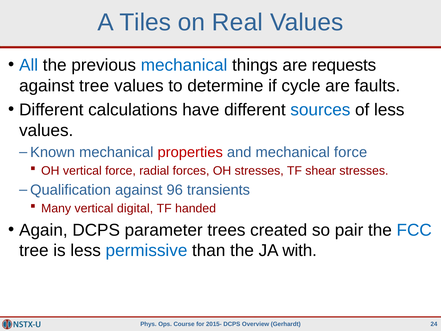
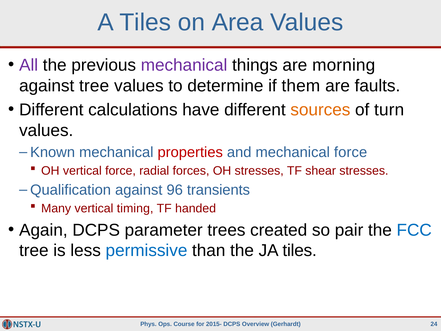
Real: Real -> Area (238, 23)
All colour: blue -> purple (29, 65)
mechanical colour: blue -> purple (184, 65)
requests: requests -> morning (344, 65)
cycle: cycle -> them (301, 86)
sources colour: blue -> orange (320, 110)
of less: less -> turn (389, 110)
digital: digital -> timing (135, 208)
JA with: with -> tiles (300, 250)
